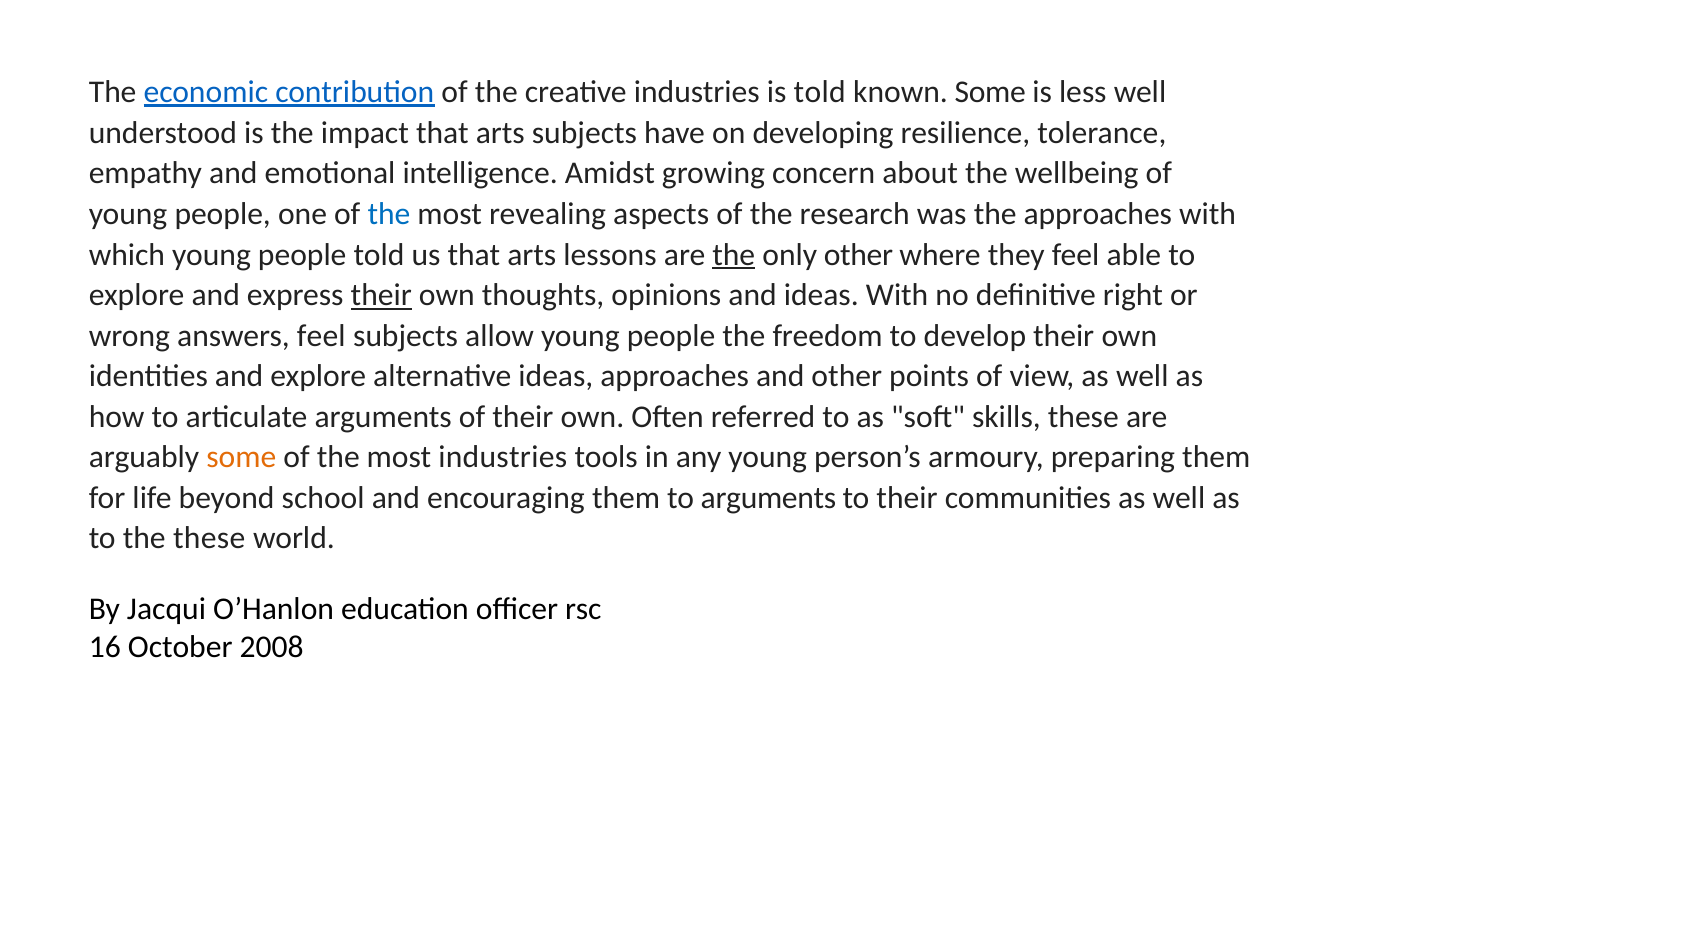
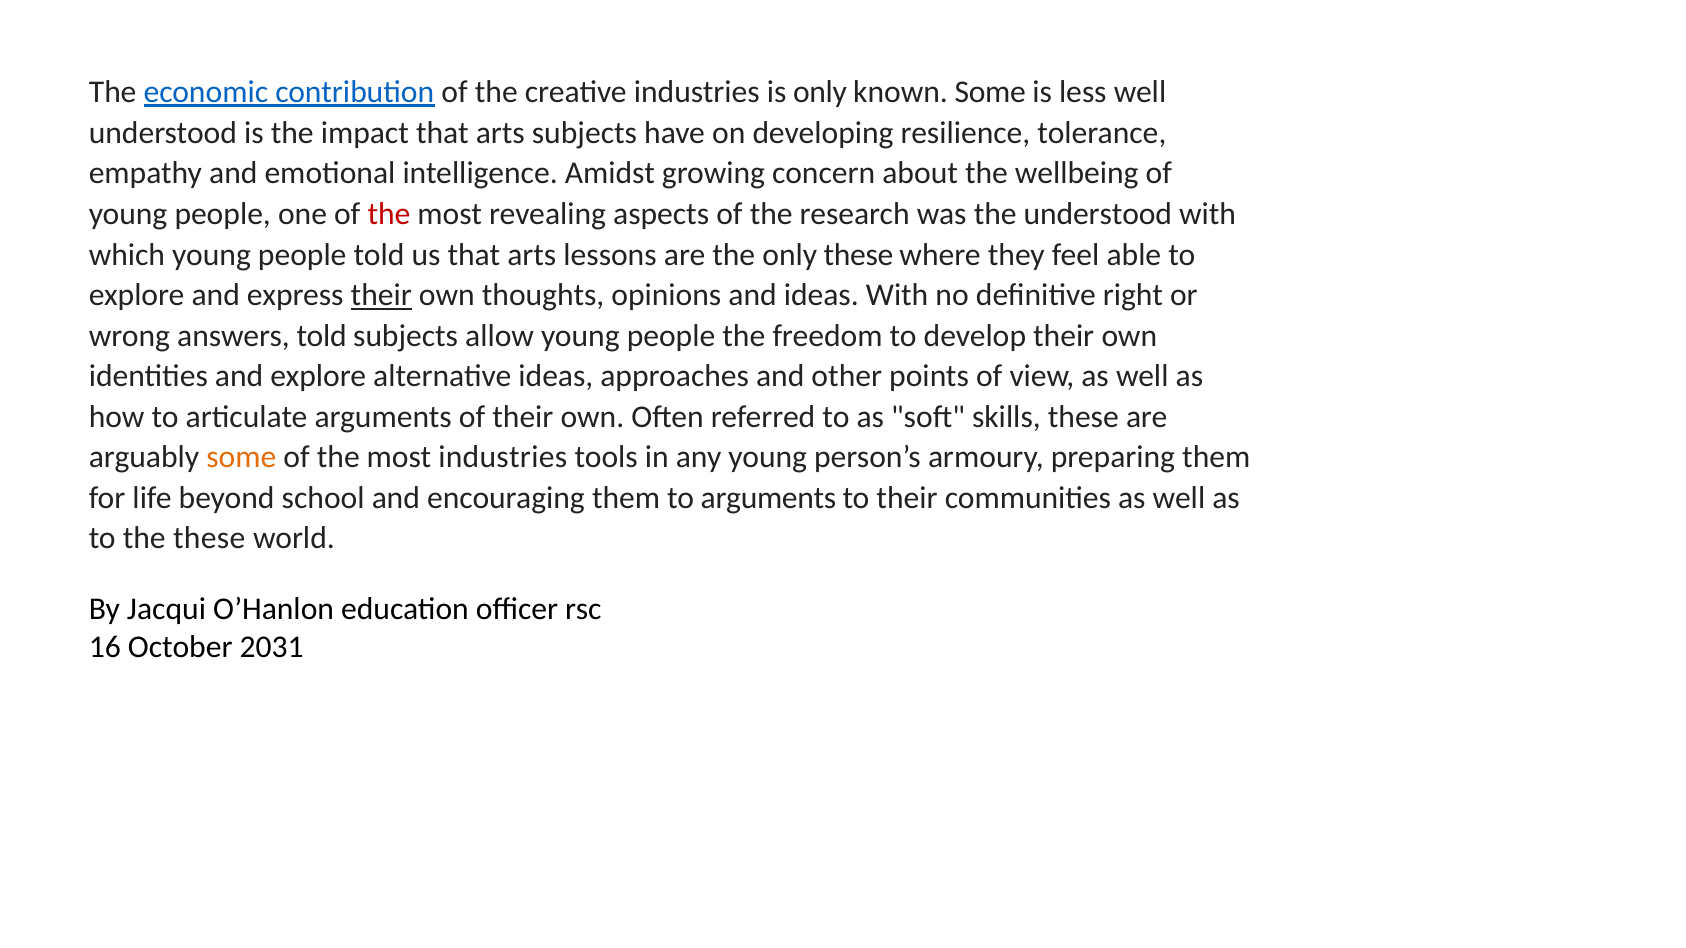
is told: told -> only (820, 92)
the colour: blue -> red (389, 214)
the approaches: approaches -> understood (1098, 214)
the underline: present -> none (734, 255)
only other: other -> these (858, 255)
answers feel: feel -> told (322, 336)
2008: 2008 -> 2031 (272, 648)
